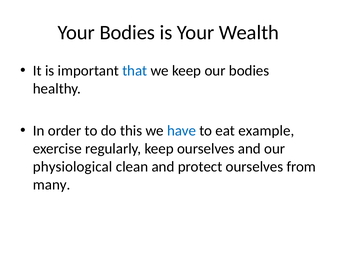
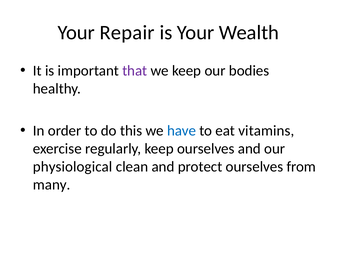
Your Bodies: Bodies -> Repair (127, 33)
that colour: blue -> purple (135, 71)
example: example -> vitamins (266, 131)
